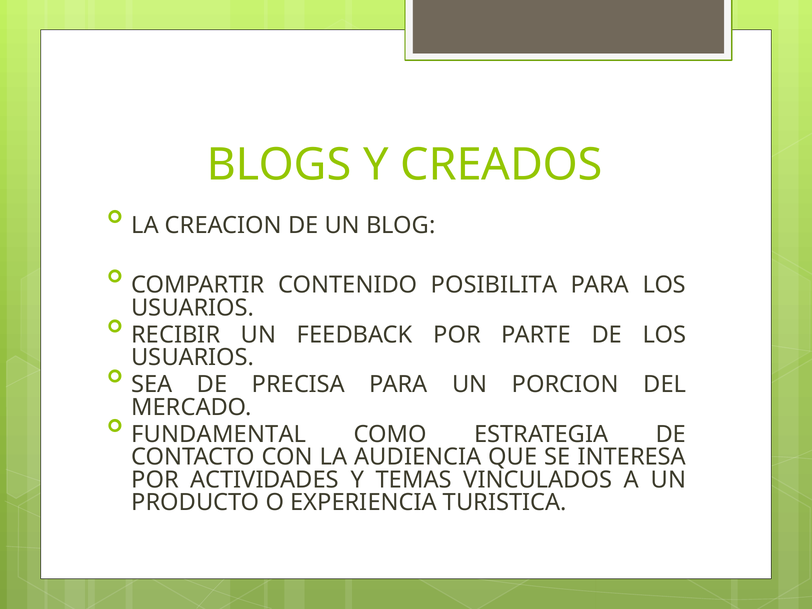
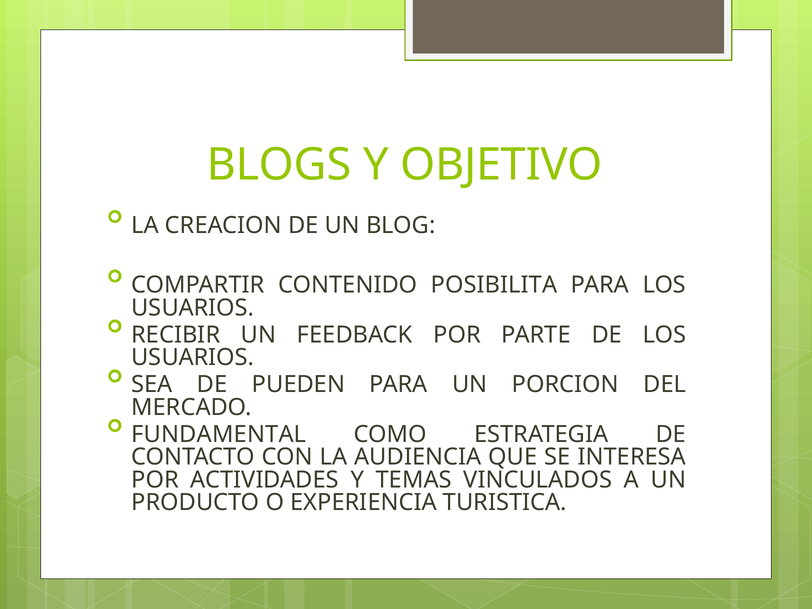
CREADOS: CREADOS -> OBJETIVO (502, 165)
PRECISA: PRECISA -> PUEDEN (298, 385)
